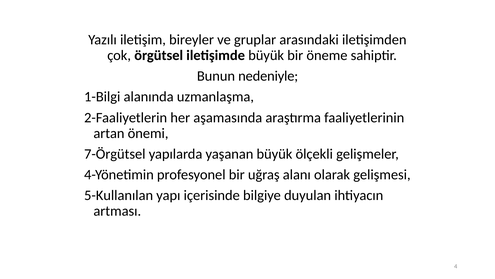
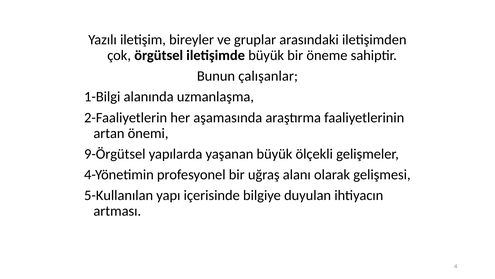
nedeniyle: nedeniyle -> çalışanlar (268, 76)
7-Örgütsel: 7-Örgütsel -> 9-Örgütsel (115, 154)
